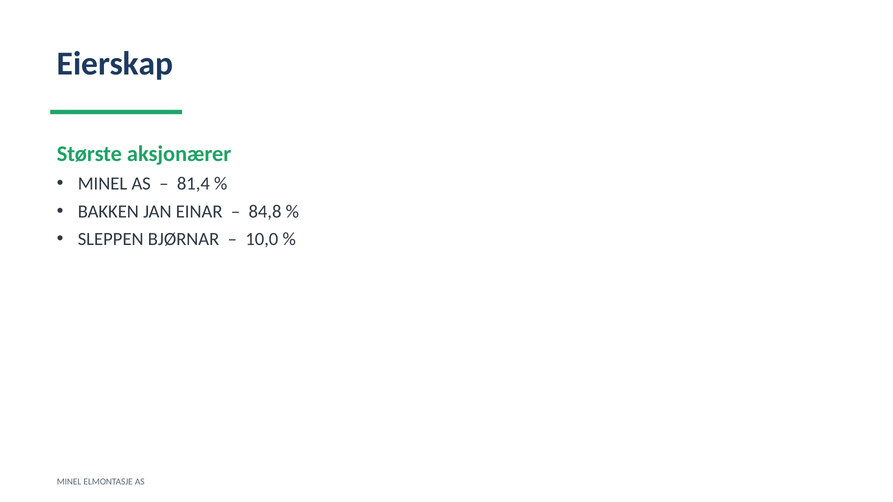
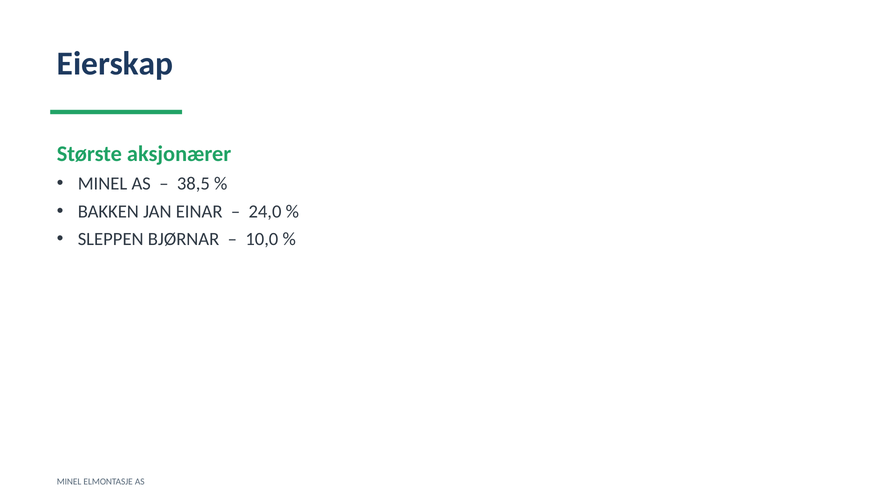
81,4: 81,4 -> 38,5 (193, 184)
84,8: 84,8 -> 24,0 (265, 212)
